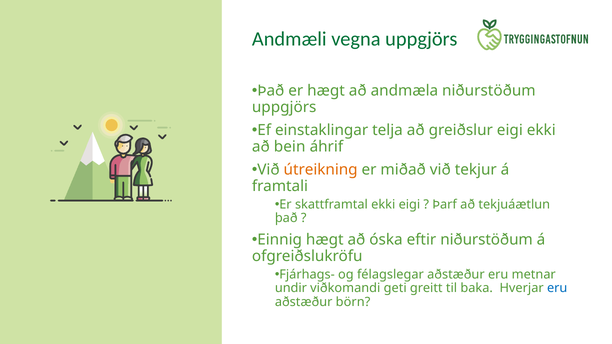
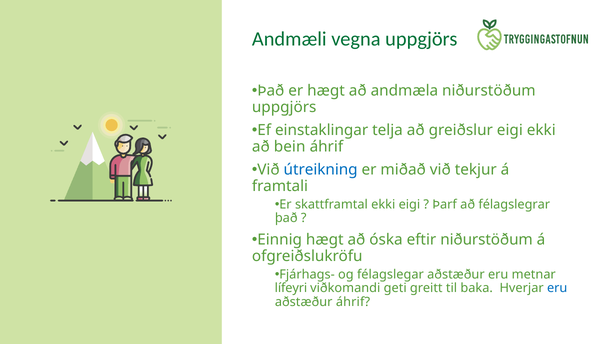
útreikning colour: orange -> blue (321, 170)
tekjuáætlun: tekjuáætlun -> félagslegrar (514, 205)
undir: undir -> lífeyri (291, 288)
aðstæður börn: börn -> áhrif (353, 302)
